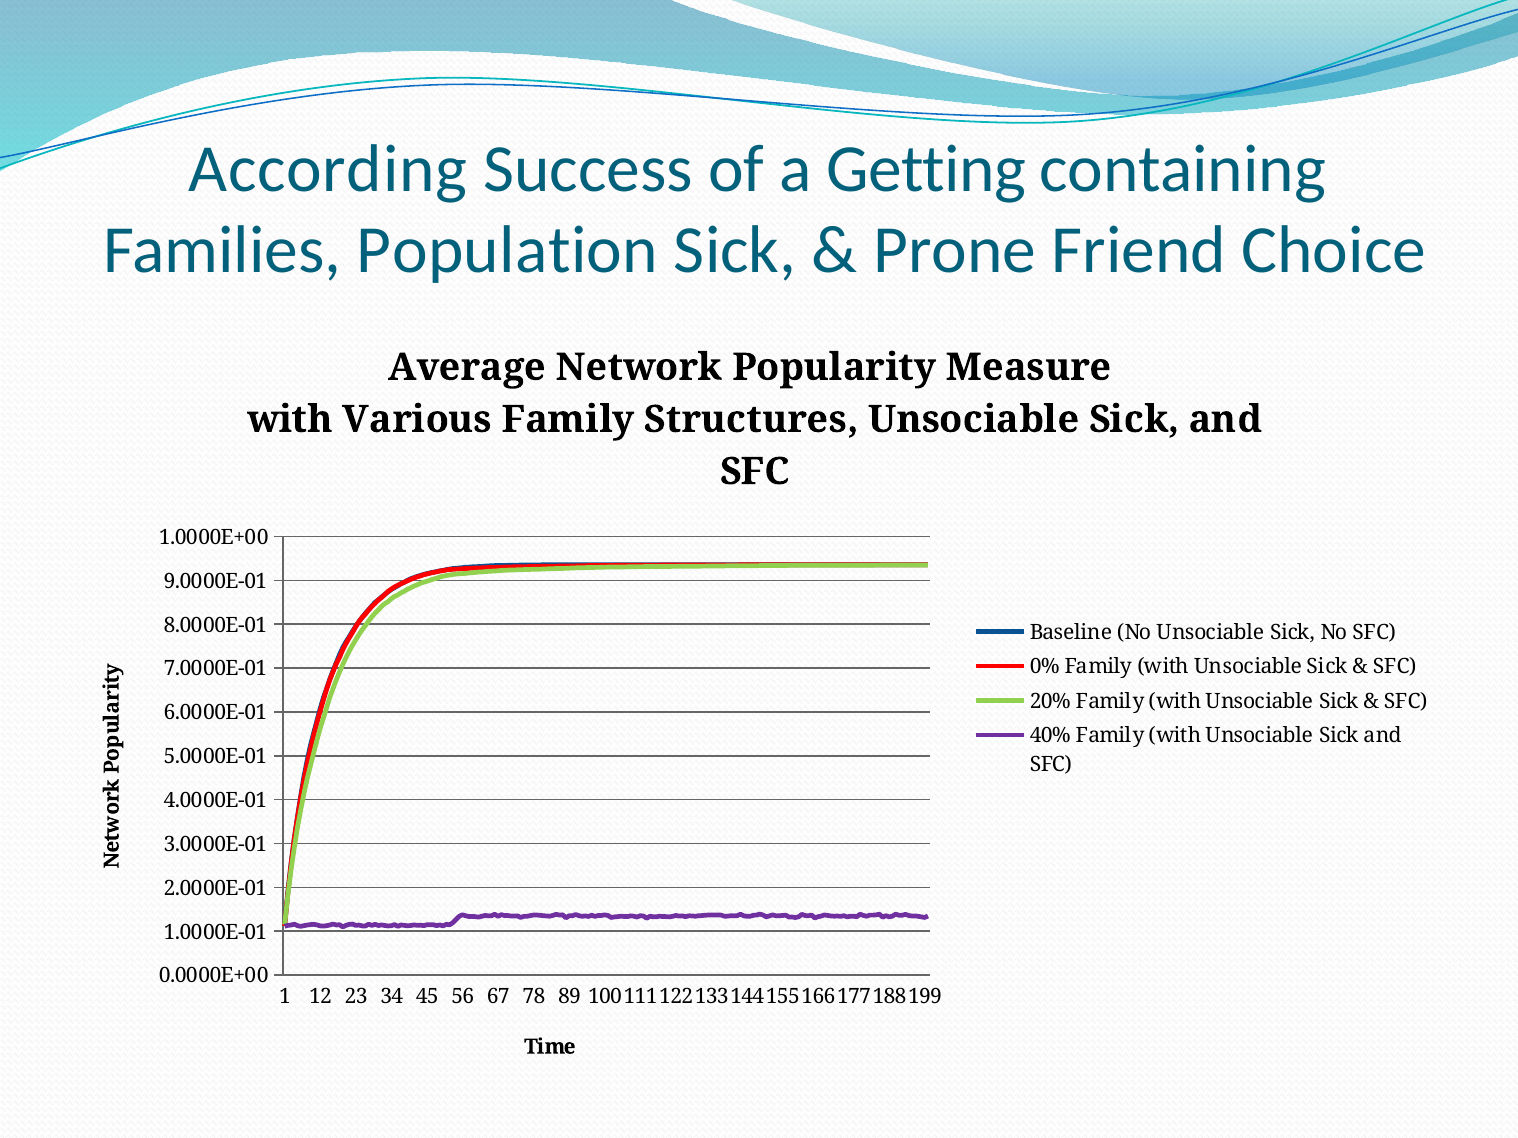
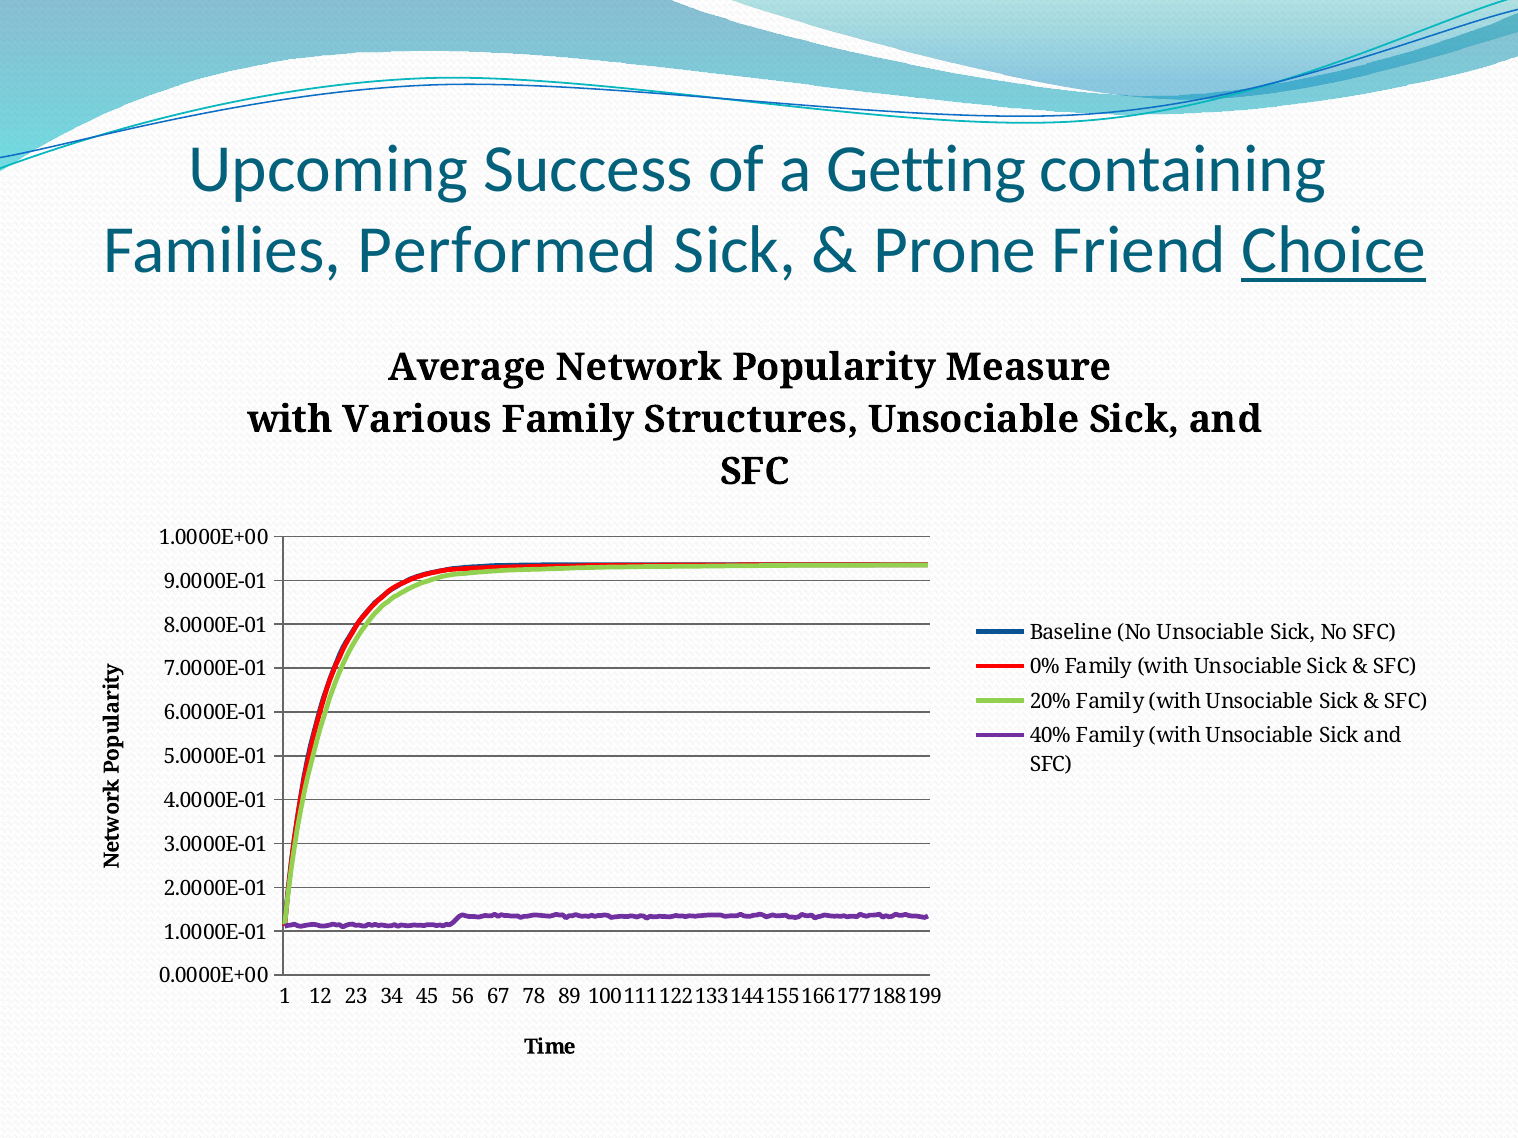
According: According -> Upcoming (328, 170)
Population: Population -> Performed (507, 251)
Choice underline: none -> present (1334, 251)
